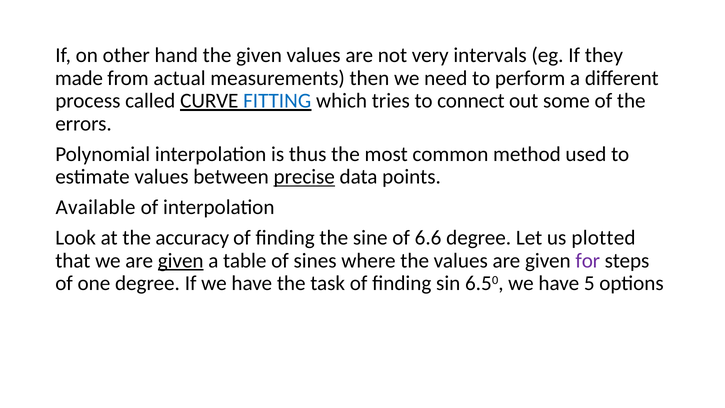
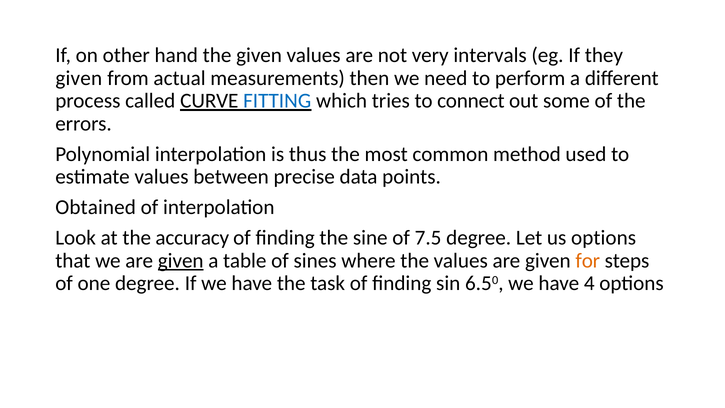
made: made -> given (79, 78)
precise underline: present -> none (304, 177)
Available: Available -> Obtained (96, 207)
6.6: 6.6 -> 7.5 (428, 238)
us plotted: plotted -> options (604, 238)
for colour: purple -> orange (588, 260)
5: 5 -> 4 (589, 283)
